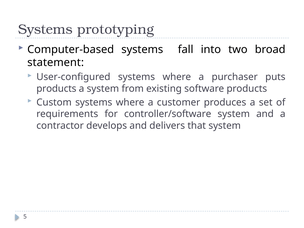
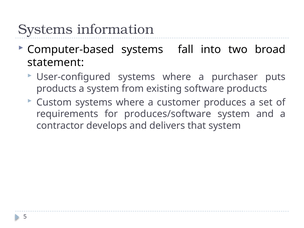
prototyping: prototyping -> information (115, 29)
controller/software: controller/software -> produces/software (168, 114)
